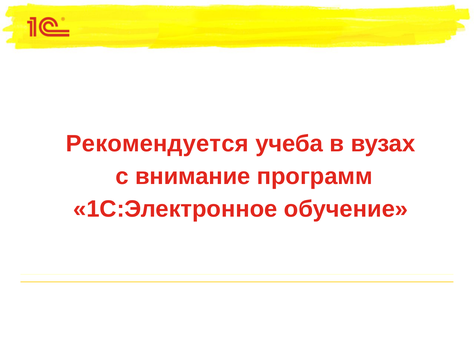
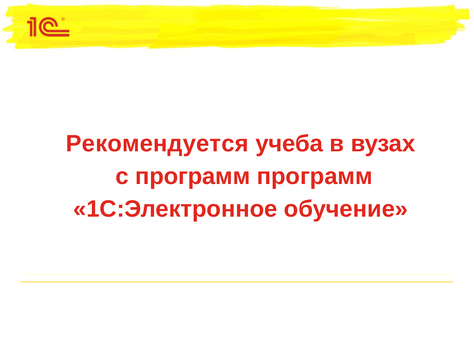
с внимание: внимание -> программ (193, 177)
